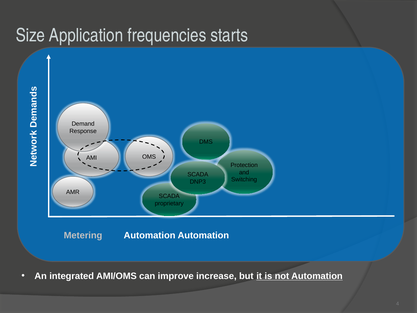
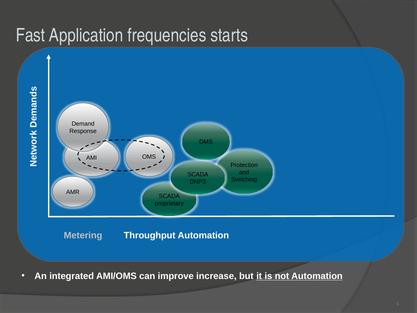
Size: Size -> Fast (30, 35)
Automation: Automation -> Throughput (150, 235)
